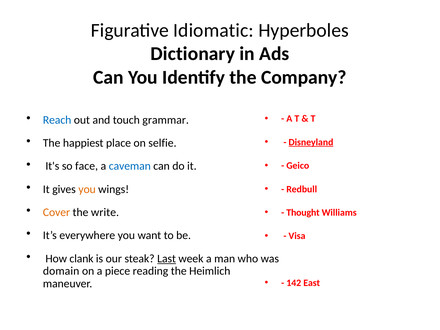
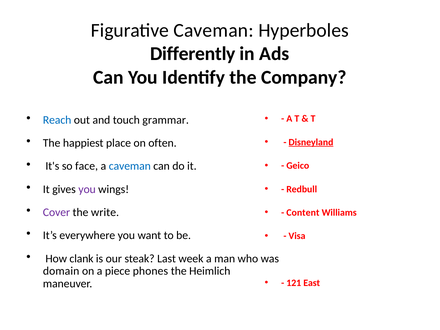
Figurative Idiomatic: Idiomatic -> Caveman (214, 30)
Dictionary: Dictionary -> Differently (193, 54)
selfie: selfie -> often (163, 143)
you colour: orange -> purple (87, 189)
Cover colour: orange -> purple (56, 212)
Thought: Thought -> Content (303, 213)
Last underline: present -> none (167, 259)
reading: reading -> phones (150, 271)
142: 142 -> 121 (294, 283)
